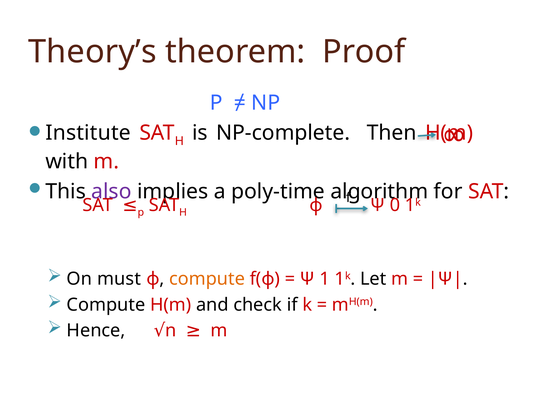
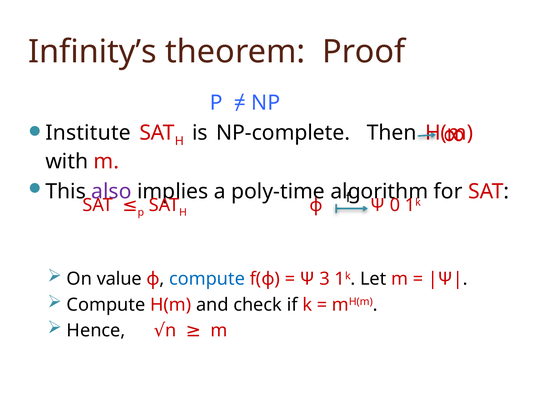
Theory’s: Theory’s -> Infinity’s (92, 52)
must: must -> value (119, 279)
compute colour: orange -> blue (207, 279)
1: 1 -> 3 (325, 279)
